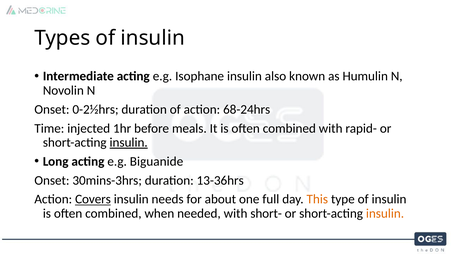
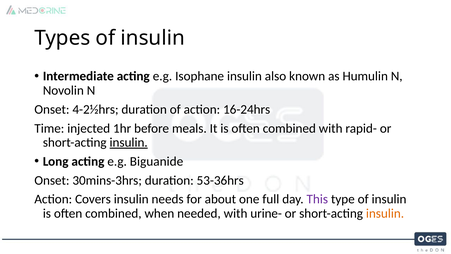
0-2½hrs: 0-2½hrs -> 4-2½hrs (95, 109)
68-24hrs: 68-24hrs -> 16-24hrs (247, 109)
13-36hrs: 13-36hrs -> 53-36hrs (220, 180)
Covers underline: present -> none (93, 199)
This colour: orange -> purple (317, 199)
short-: short- -> urine- (266, 213)
